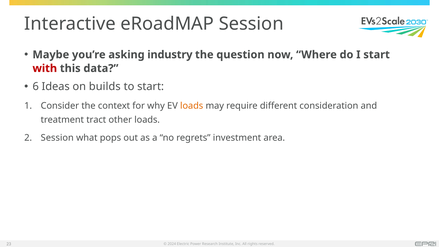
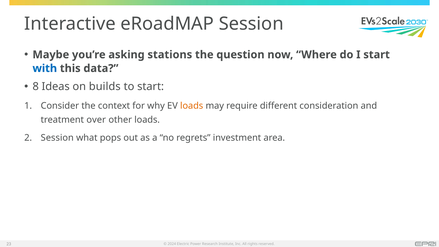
industry: industry -> stations (170, 55)
with colour: red -> blue (45, 68)
6: 6 -> 8 (36, 87)
tract: tract -> over (96, 120)
